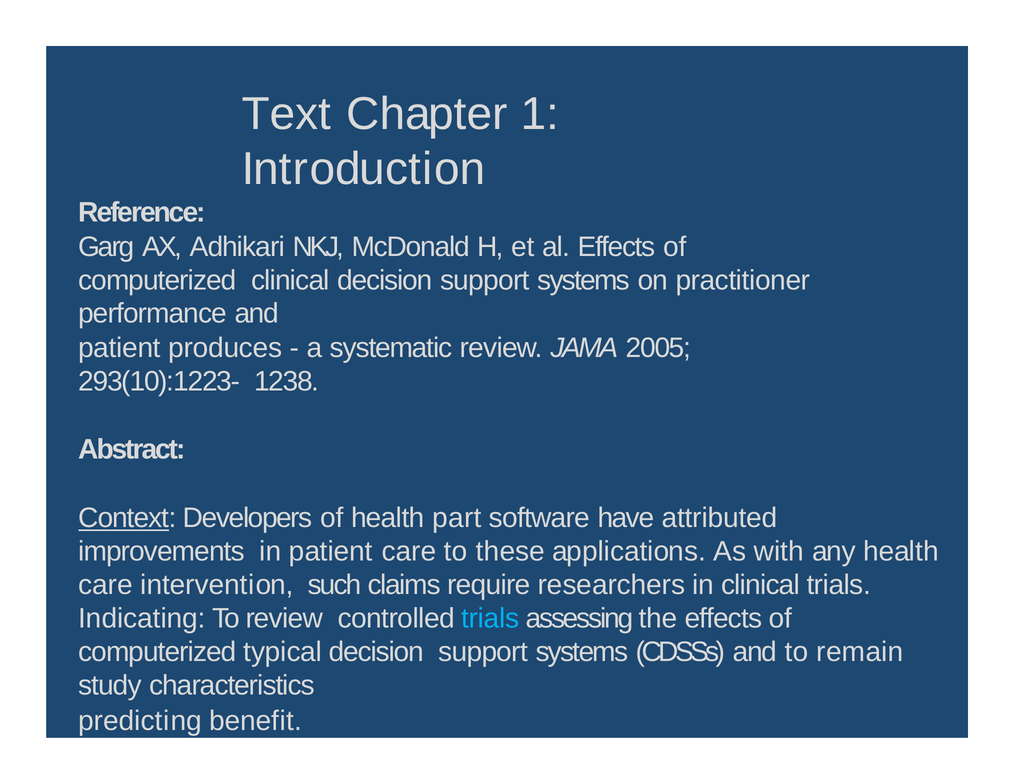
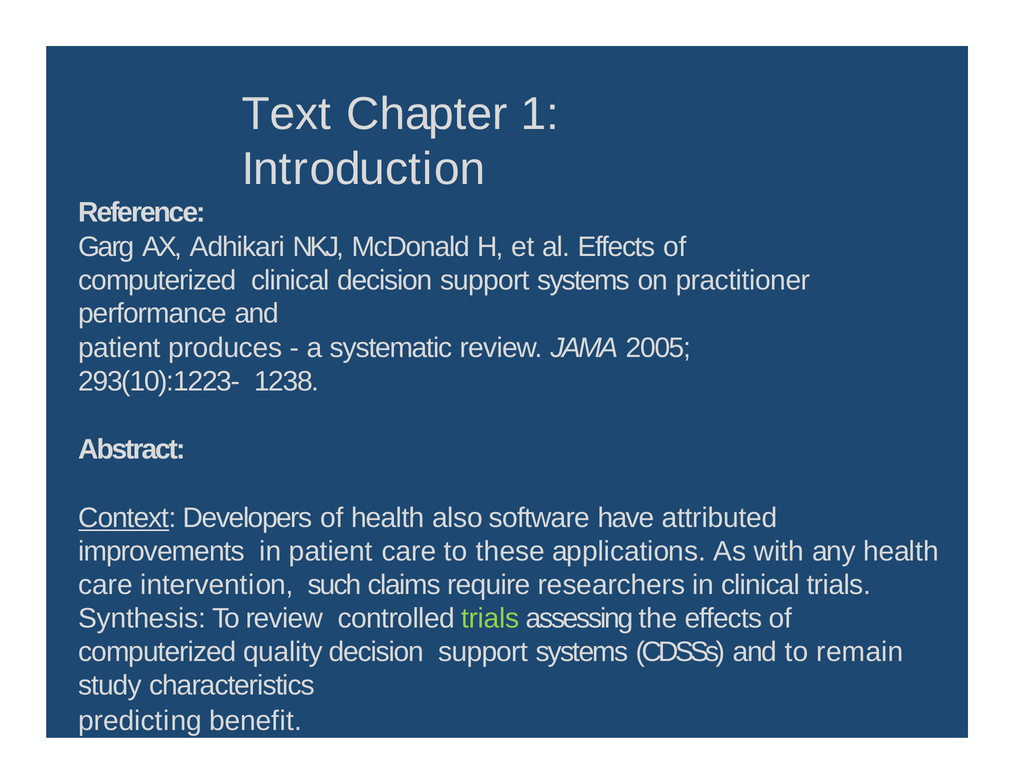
part: part -> also (457, 518)
Indicating: Indicating -> Synthesis (142, 618)
trials colour: light blue -> light green (490, 618)
typical: typical -> quality (283, 651)
